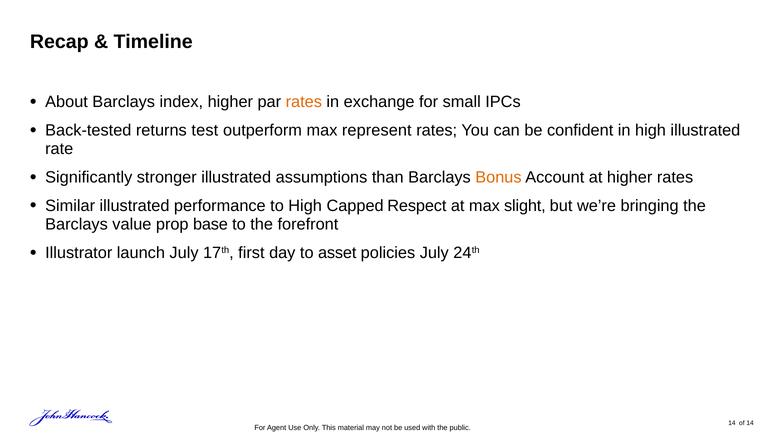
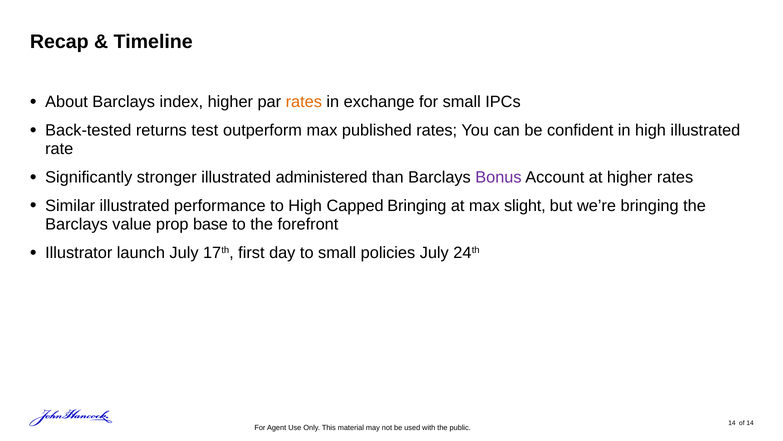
represent: represent -> published (377, 130)
assumptions: assumptions -> administered (322, 177)
Bonus colour: orange -> purple (498, 177)
Capped Respect: Respect -> Bringing (417, 205)
to asset: asset -> small (337, 252)
